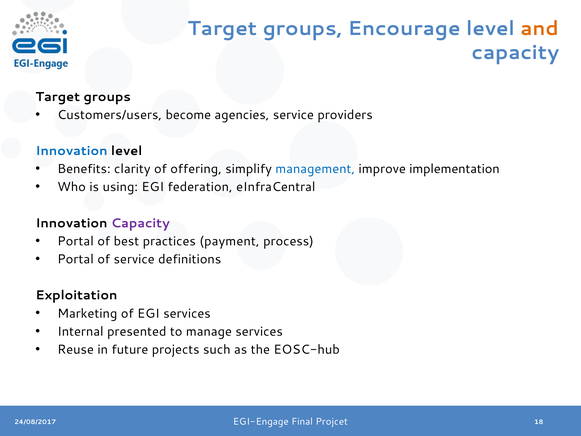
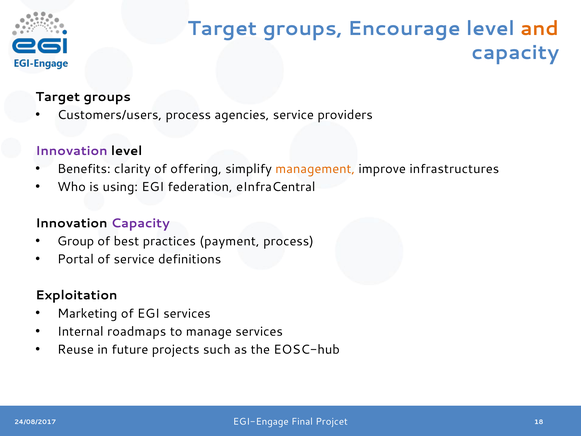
Customers/users become: become -> process (188, 115)
Innovation colour: blue -> purple (71, 151)
management colour: blue -> orange (315, 169)
implementation: implementation -> infrastructures (454, 169)
Portal: Portal -> Group (76, 241)
presented: presented -> roadmaps (137, 331)
